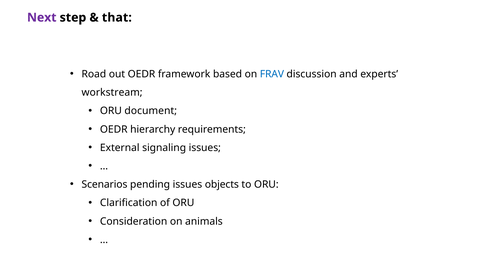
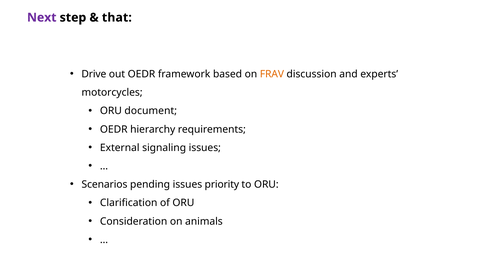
Road: Road -> Drive (94, 74)
FRAV colour: blue -> orange (272, 74)
workstream: workstream -> motorcycles (112, 93)
objects: objects -> priority (222, 185)
